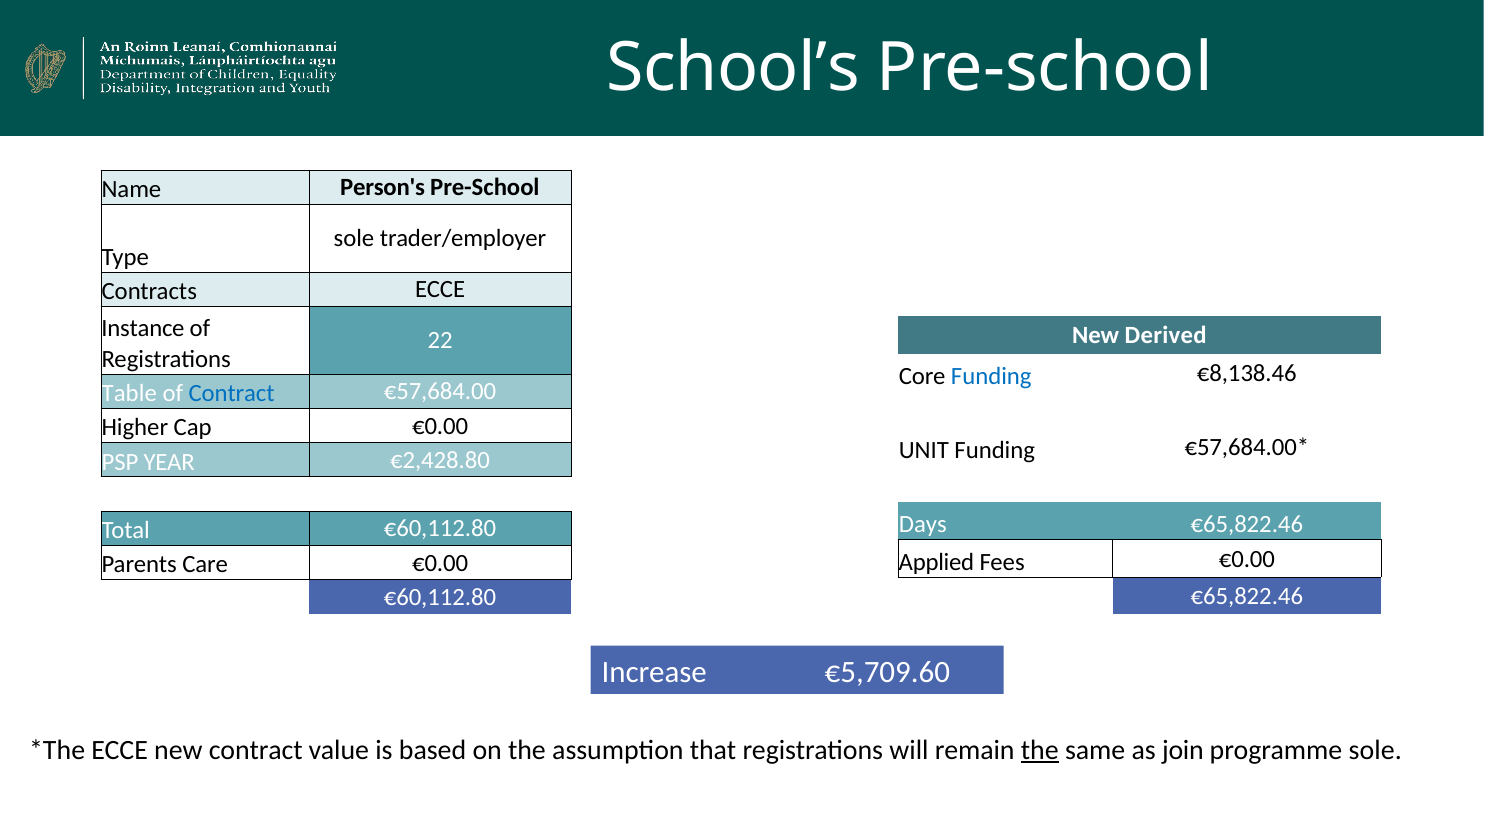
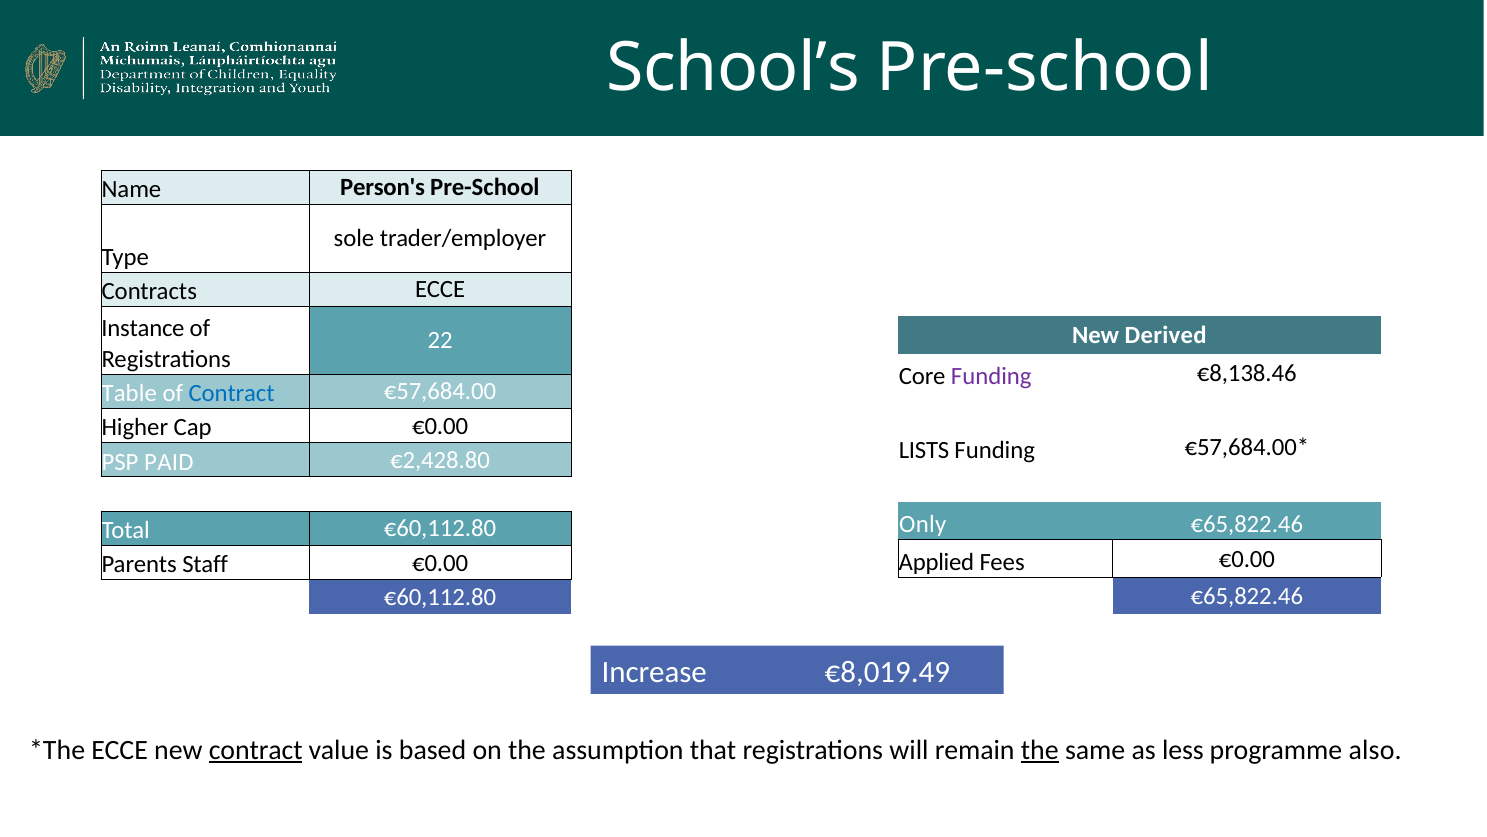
Funding colour: blue -> purple (991, 376)
UNIT: UNIT -> LISTS (924, 450)
YEAR: YEAR -> PAID (169, 462)
Days: Days -> Only (923, 524)
Care: Care -> Staff (205, 564)
€5,709.60: €5,709.60 -> €8,019.49 (887, 672)
contract underline: none -> present (256, 750)
join: join -> less (1183, 750)
programme sole: sole -> also (1375, 750)
